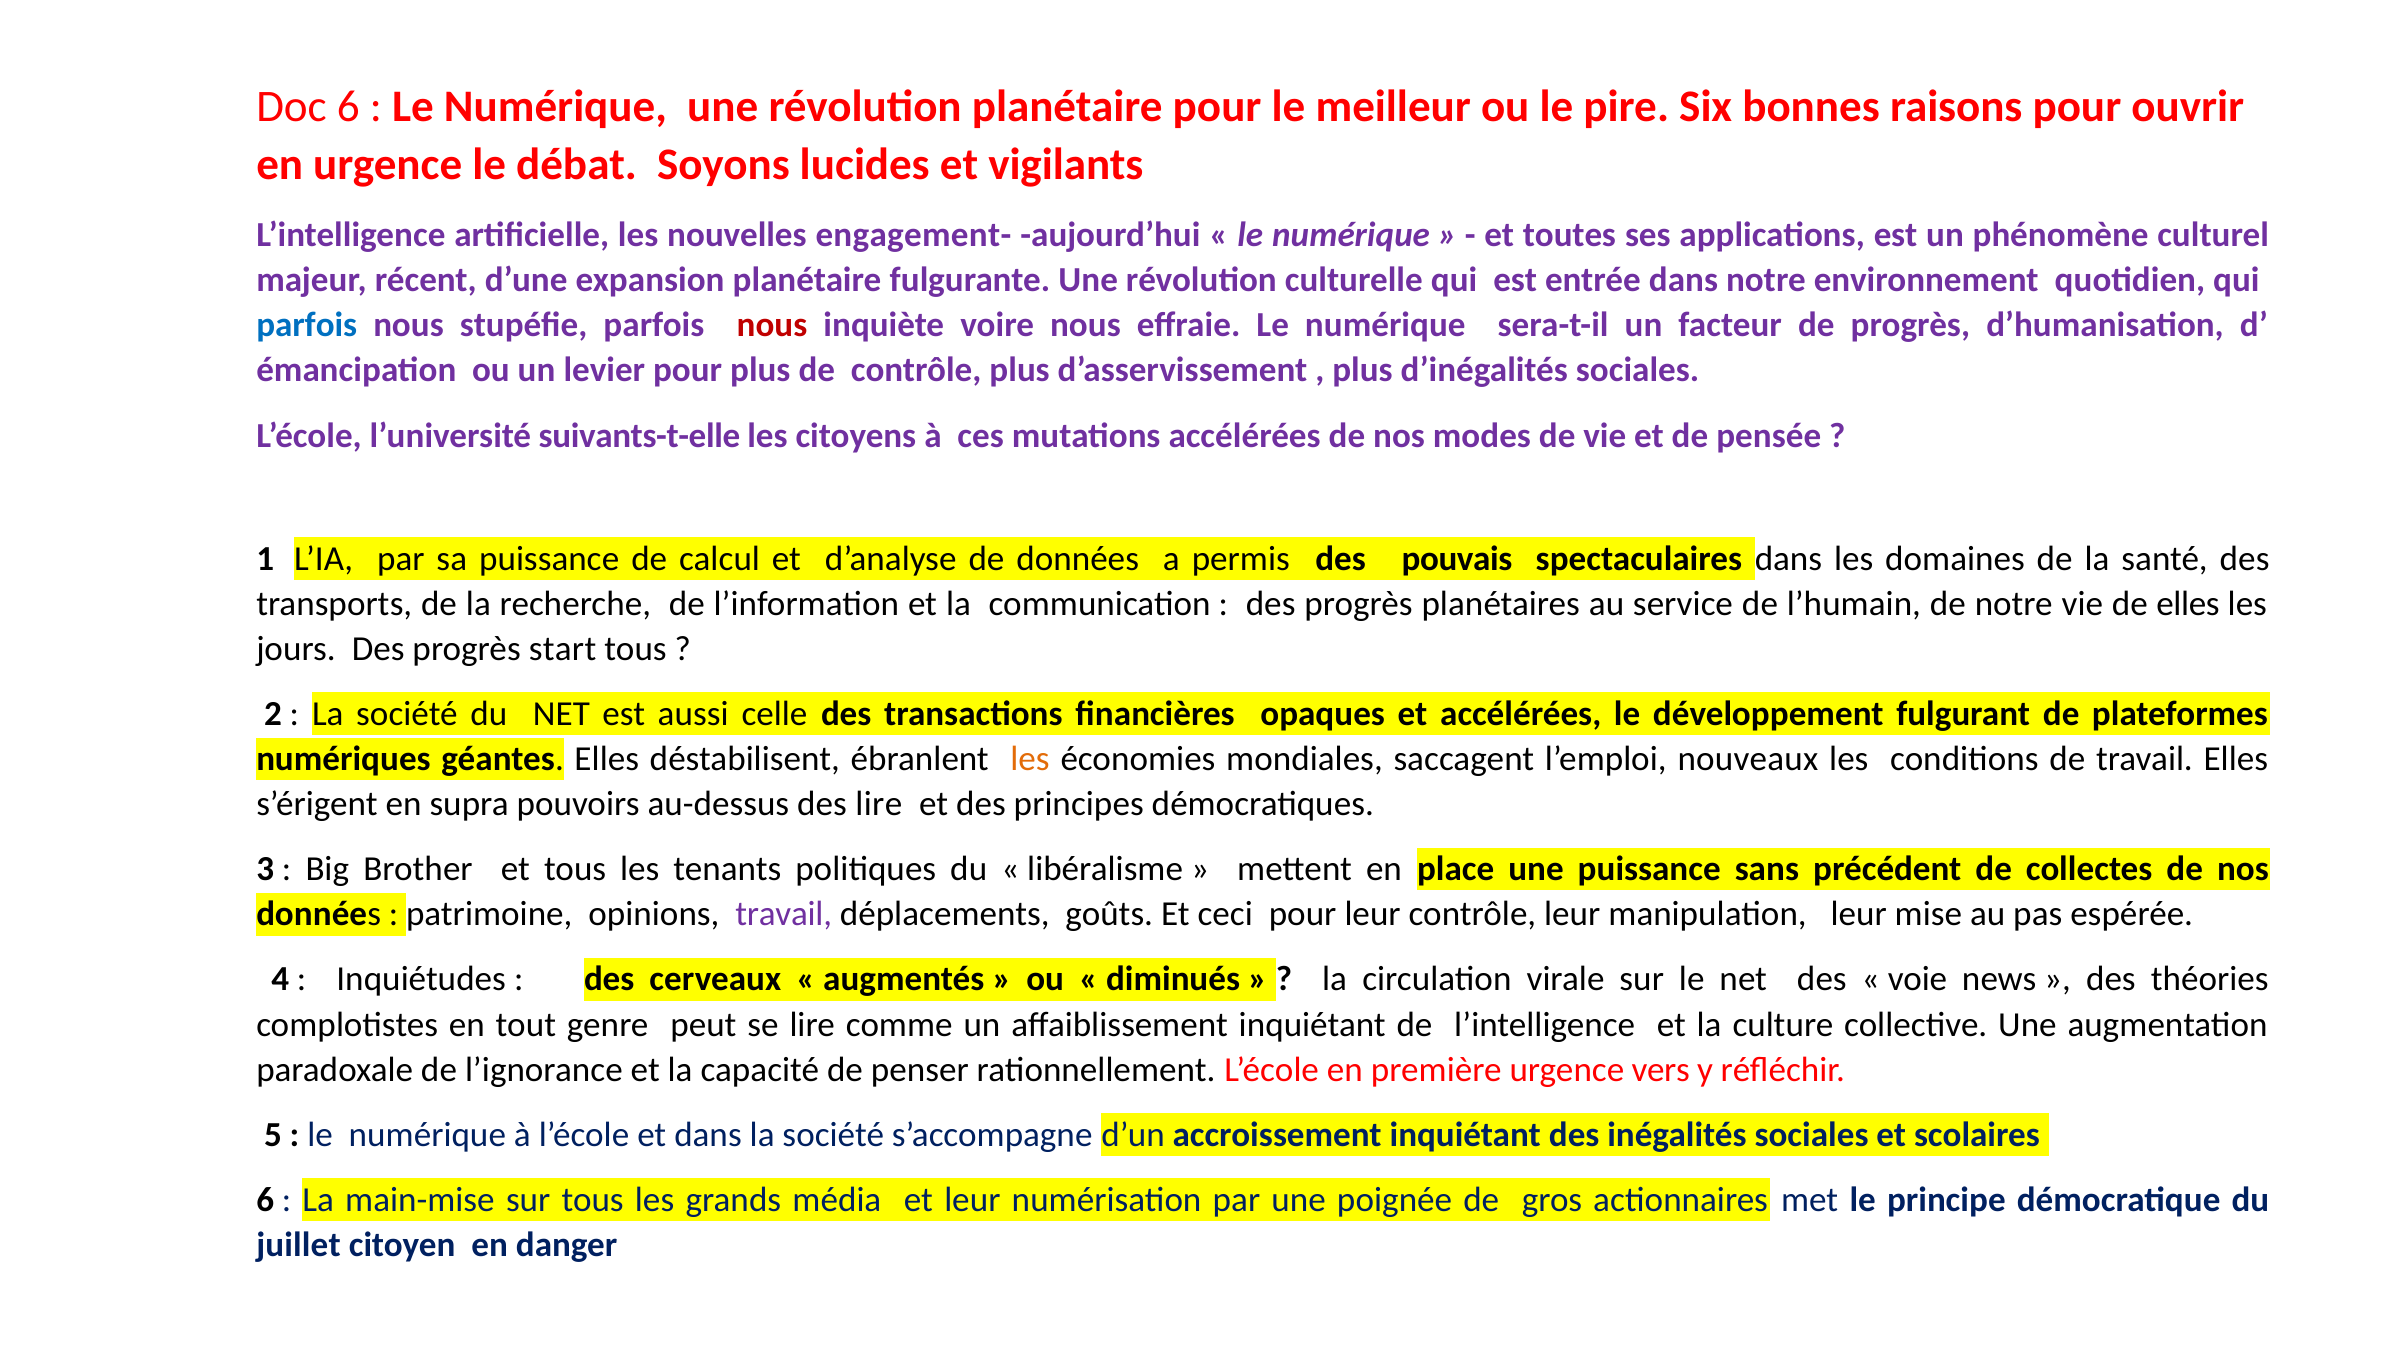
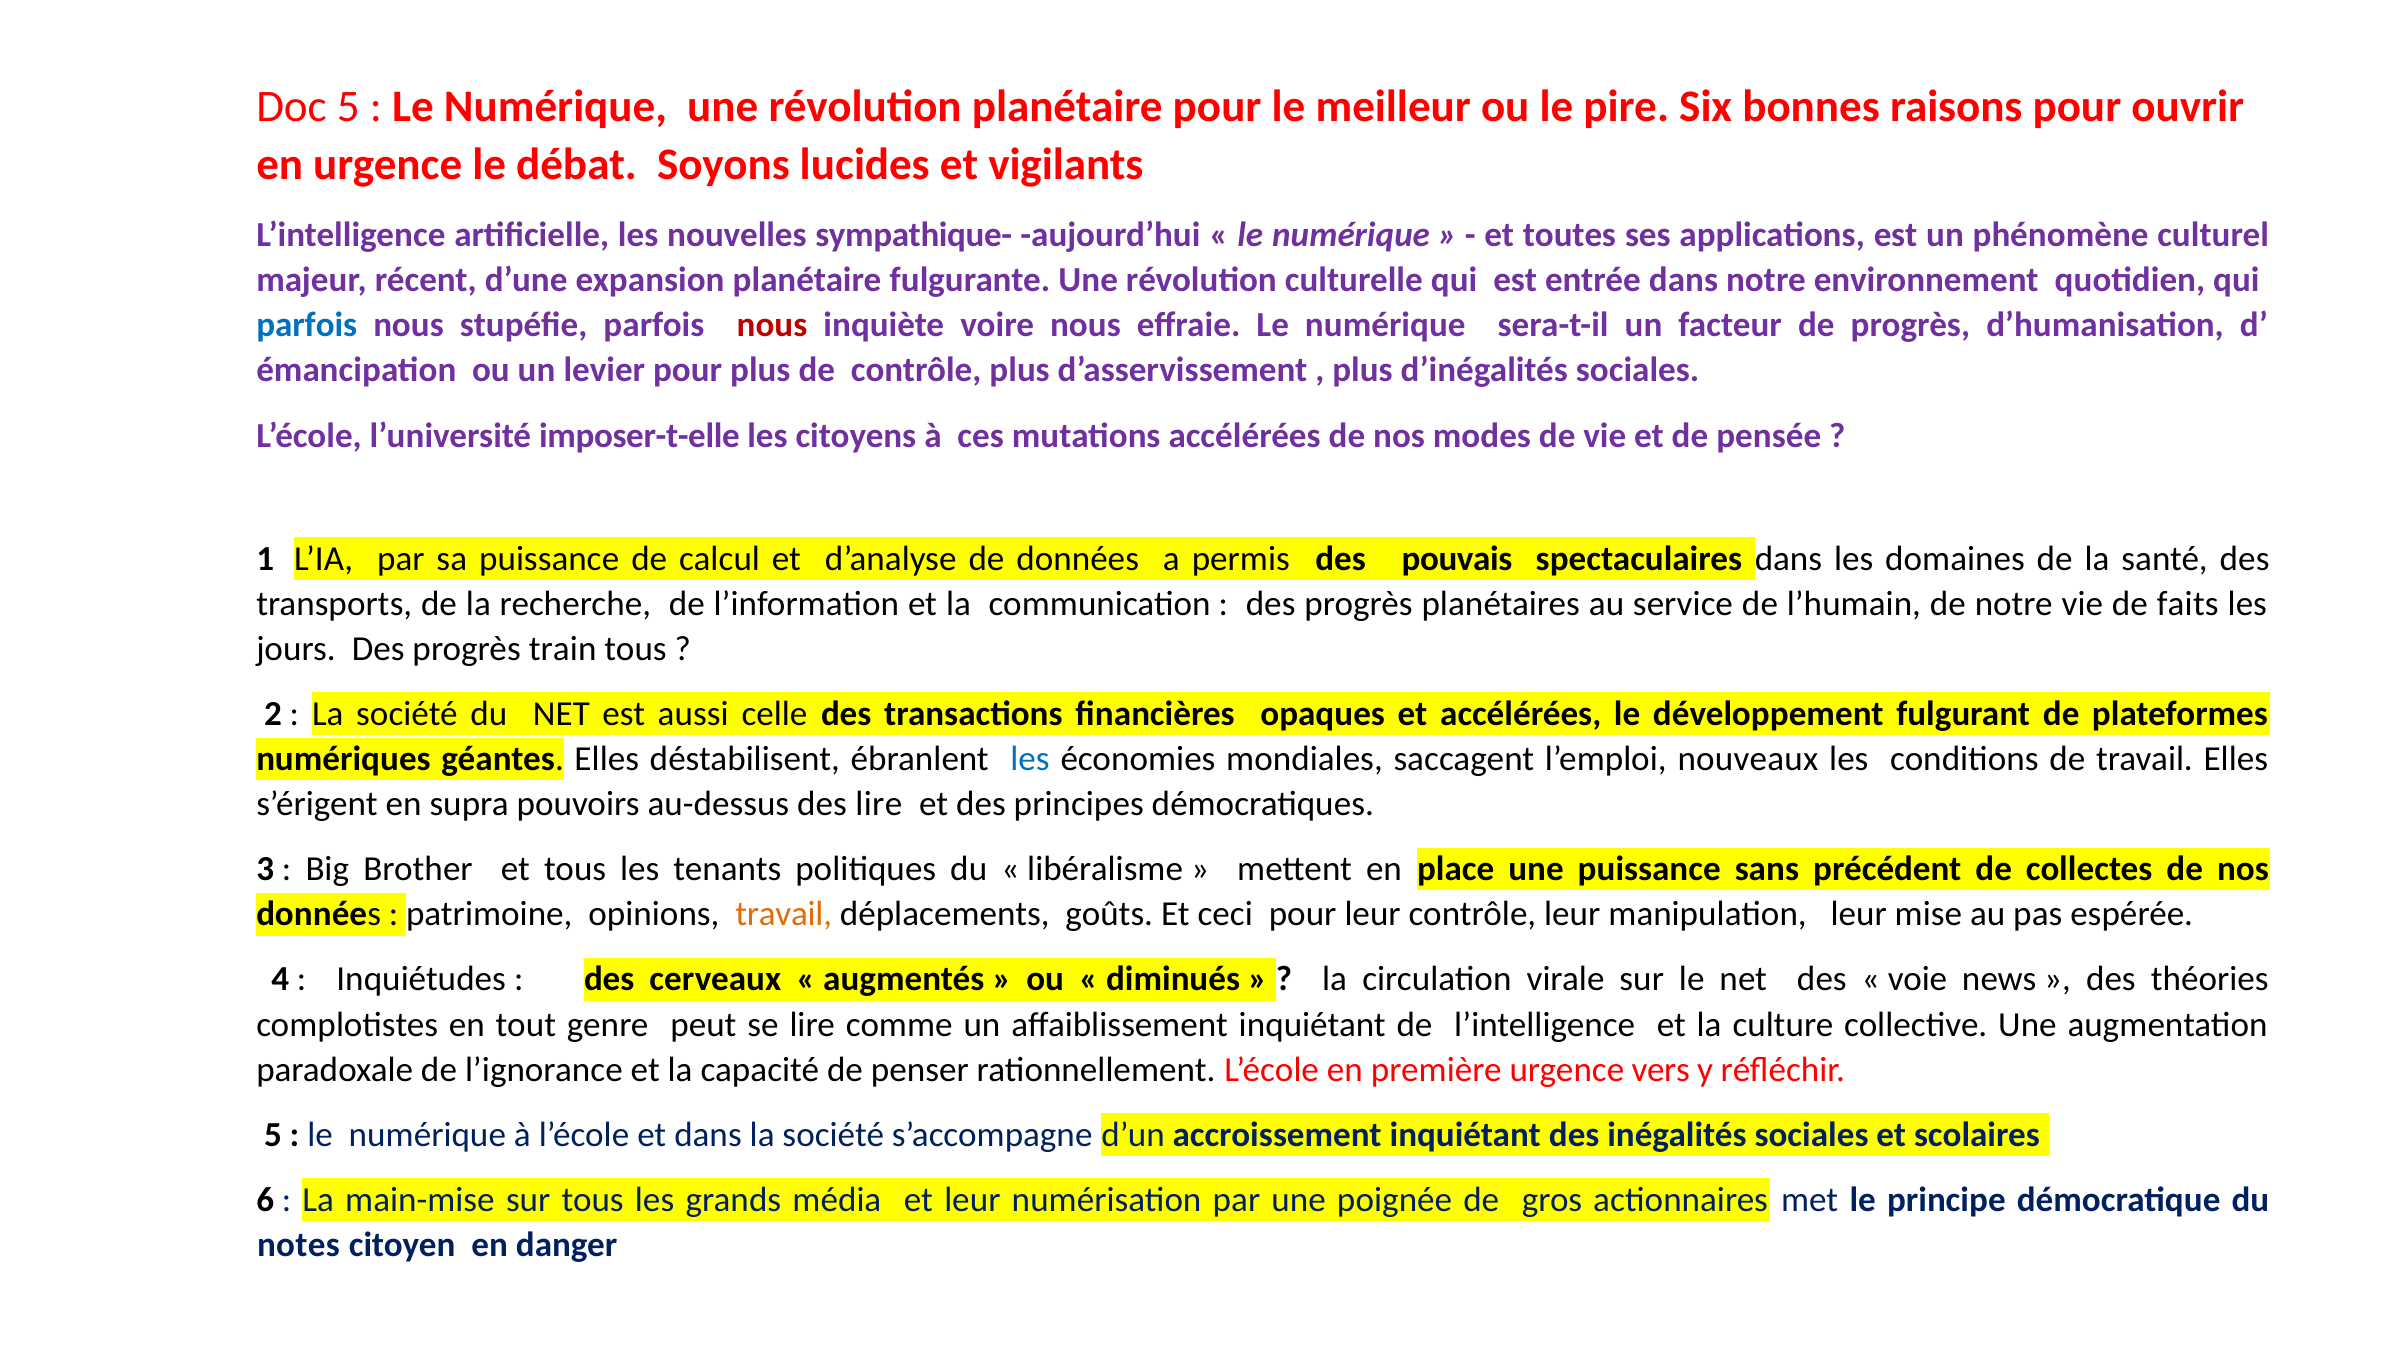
Doc 6: 6 -> 5 (348, 107)
engagement-: engagement- -> sympathique- (914, 235)
suivants-t-elle: suivants-t-elle -> imposer-t-elle (639, 436)
de elles: elles -> faits (2188, 604)
start: start -> train (563, 649)
les colour: orange -> blue (1030, 759)
travail colour: purple -> orange (784, 915)
juillet: juillet -> notes (298, 1245)
